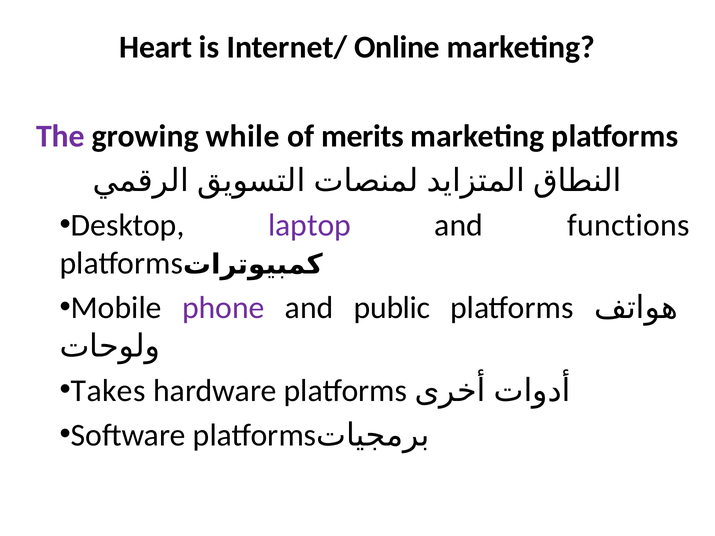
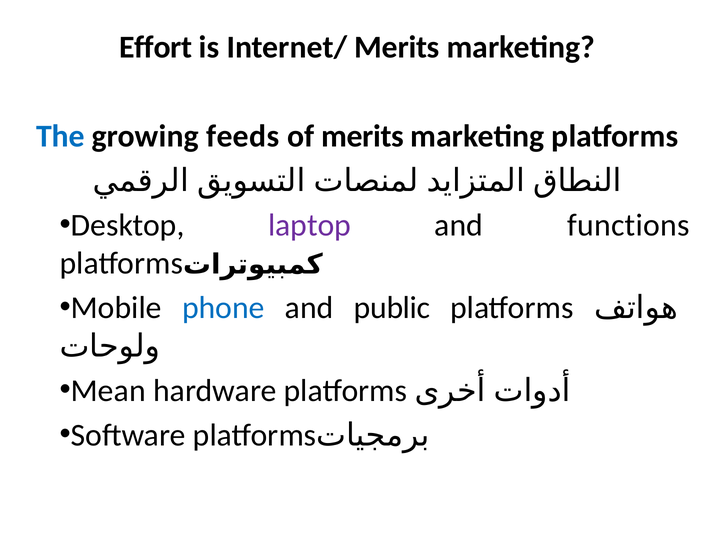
Heart: Heart -> Effort (156, 47)
Internet/ Online: Online -> Merits (397, 47)
The colour: purple -> blue (60, 136)
while: while -> feeds (243, 136)
phone colour: purple -> blue (223, 308)
Takes: Takes -> Mean (108, 391)
